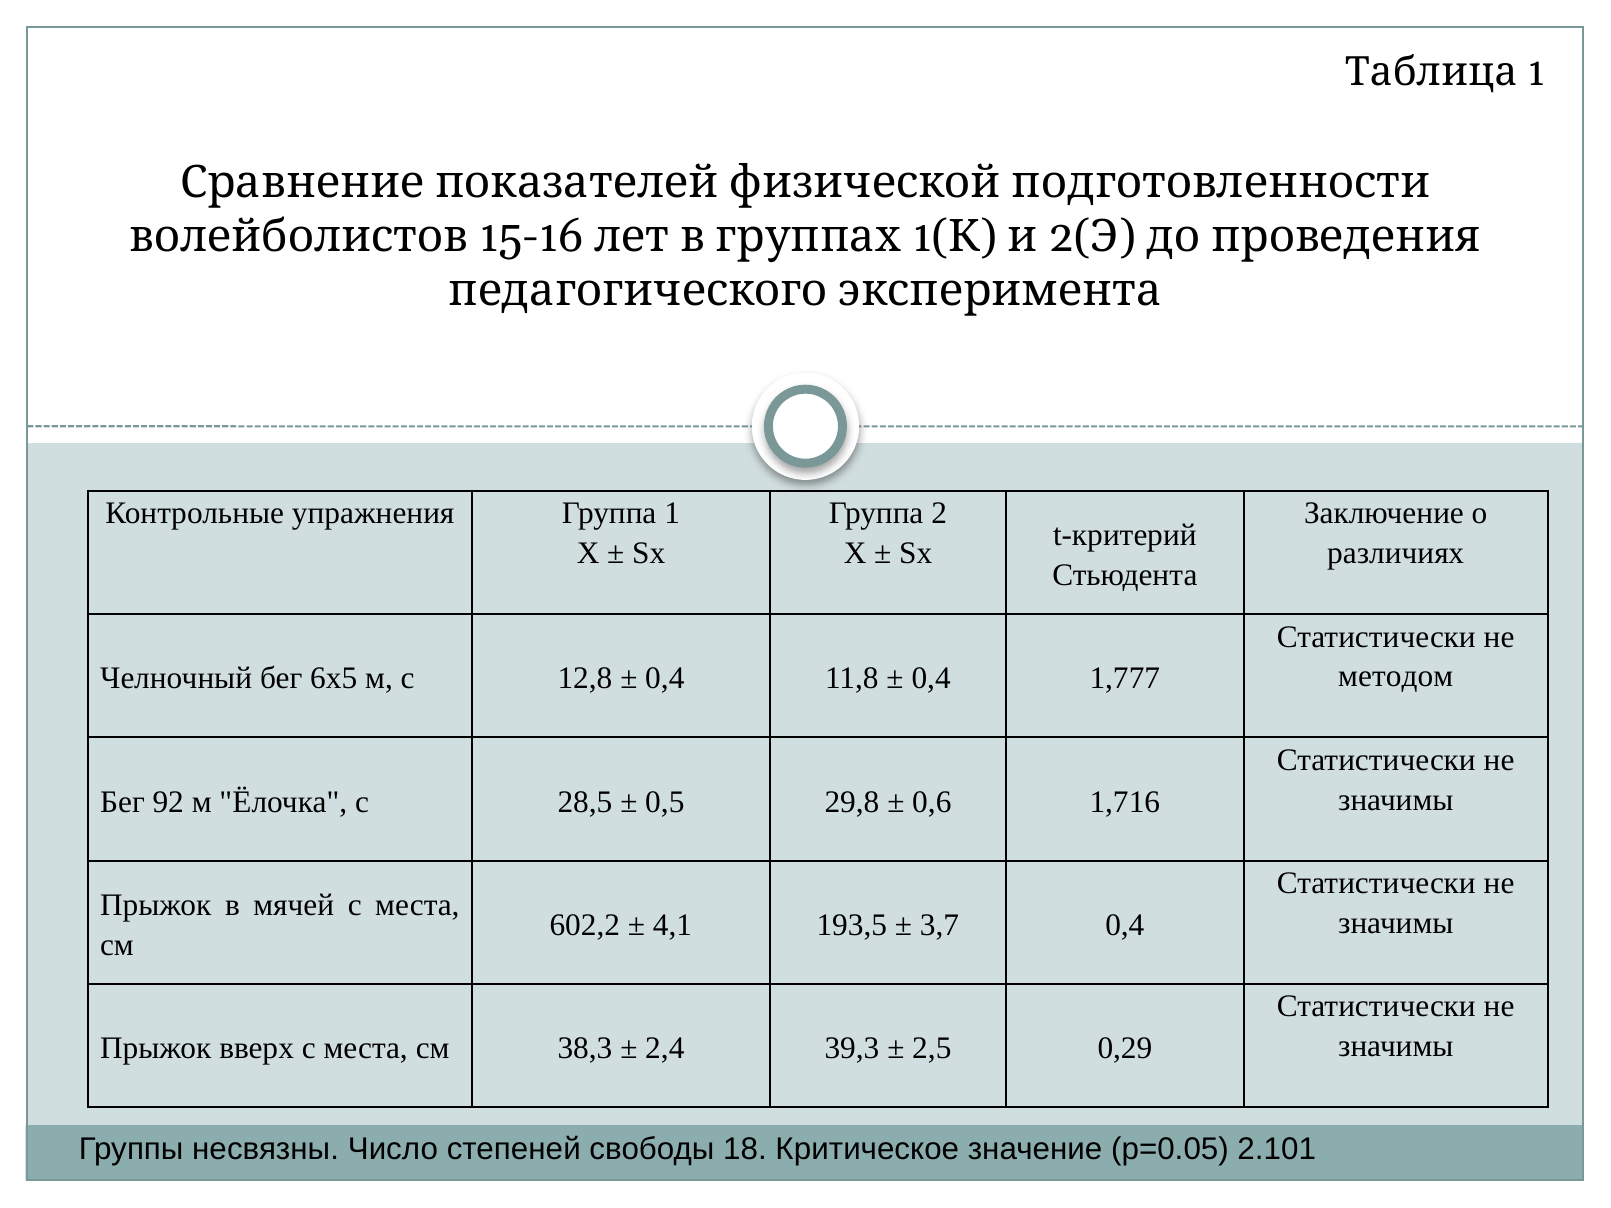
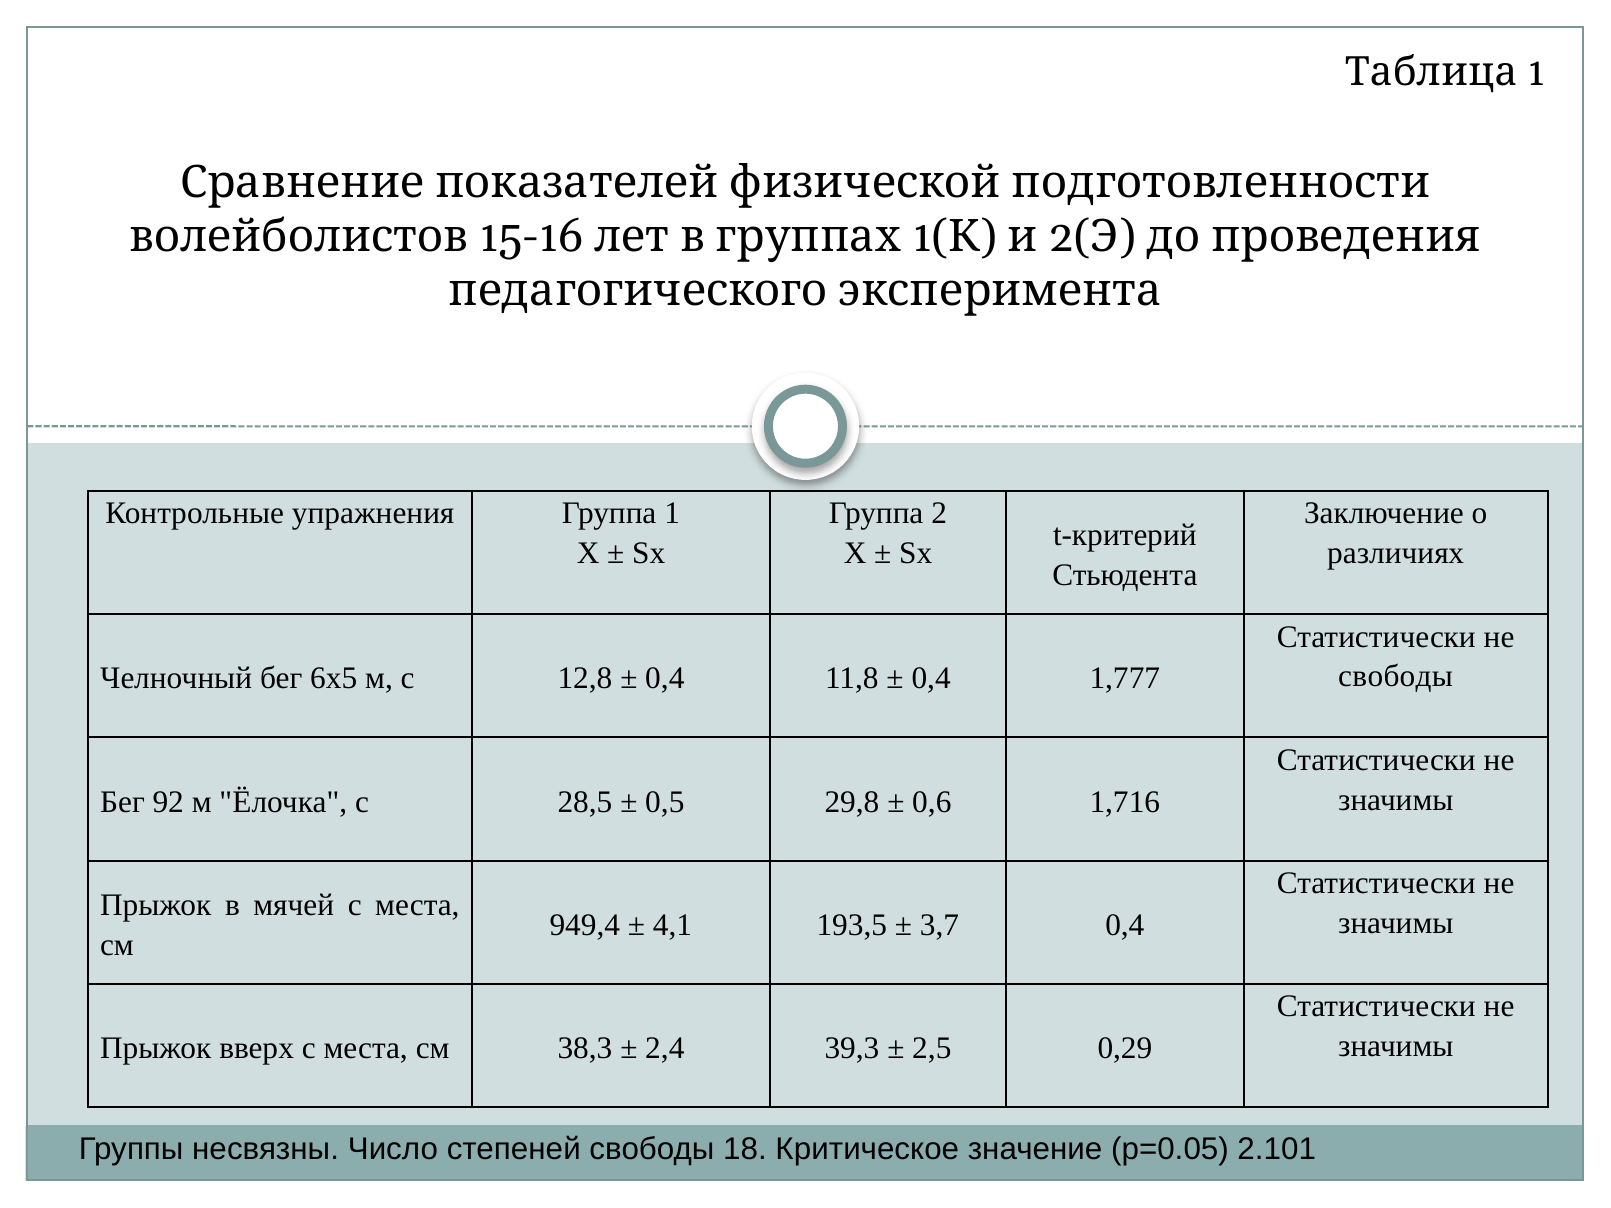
методом: методом -> свободы (1396, 677)
602,2: 602,2 -> 949,4 (585, 925)
